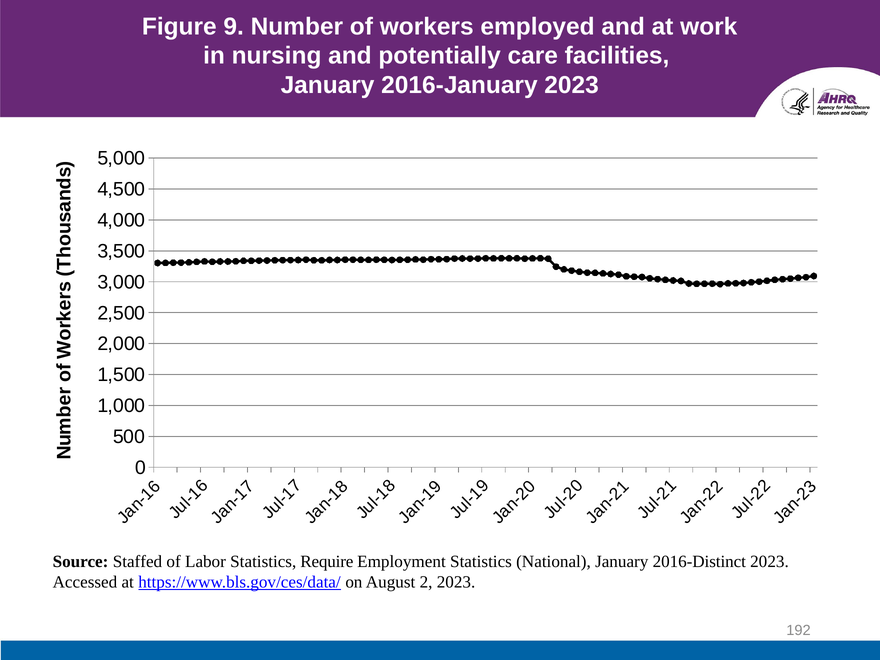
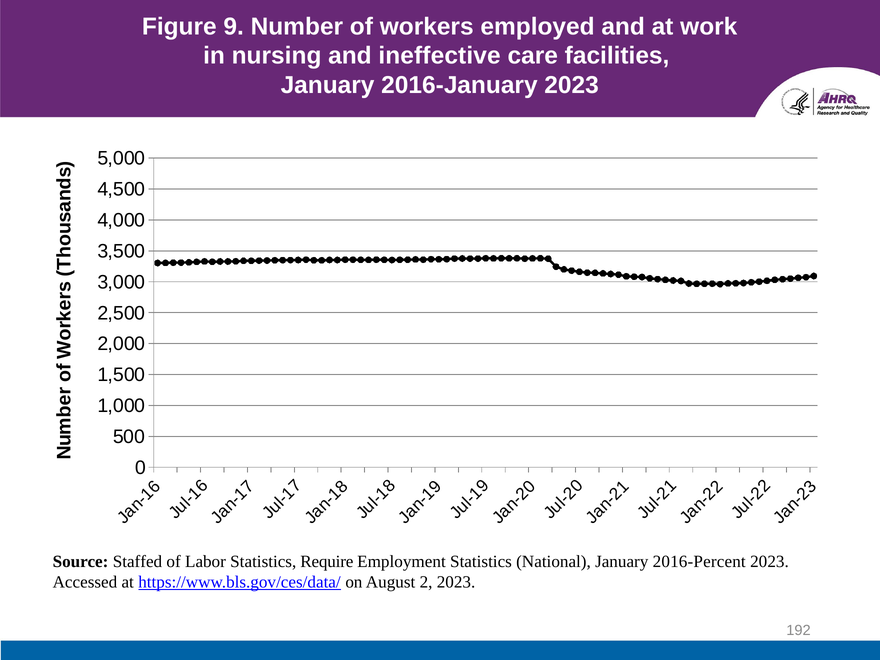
potentially: potentially -> ineffective (440, 56)
2016-Distinct: 2016-Distinct -> 2016-Percent (699, 561)
